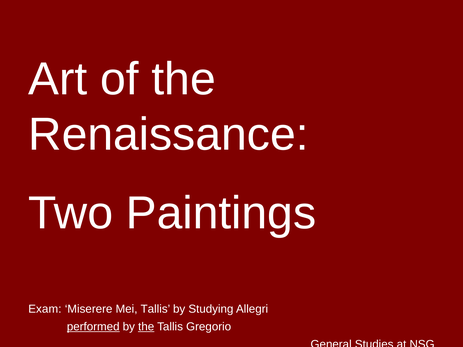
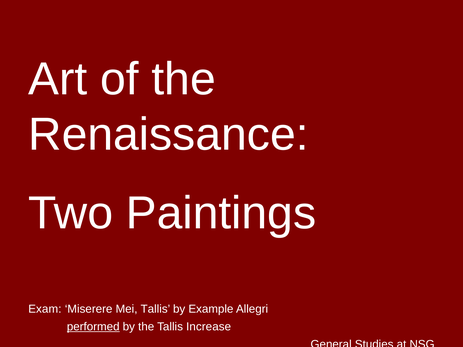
Studying: Studying -> Example (211, 309)
the underline: present -> none (146, 327)
Gregorio: Gregorio -> Increase (209, 327)
